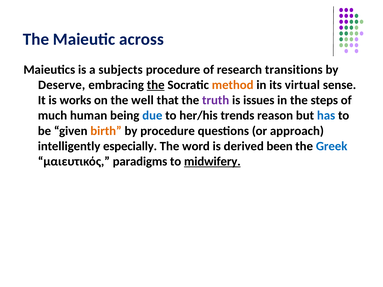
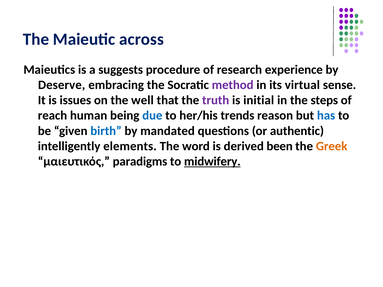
subjects: subjects -> suggests (121, 70)
transitions: transitions -> experience (294, 70)
the underline: present -> none (156, 85)
method colour: orange -> purple (233, 85)
works: works -> issues (75, 100)
issues: issues -> initial (259, 100)
much: much -> reach (52, 116)
birth colour: orange -> blue (106, 131)
by procedure: procedure -> mandated (168, 131)
approach: approach -> authentic (297, 131)
especially: especially -> elements (130, 146)
Greek colour: blue -> orange (332, 146)
